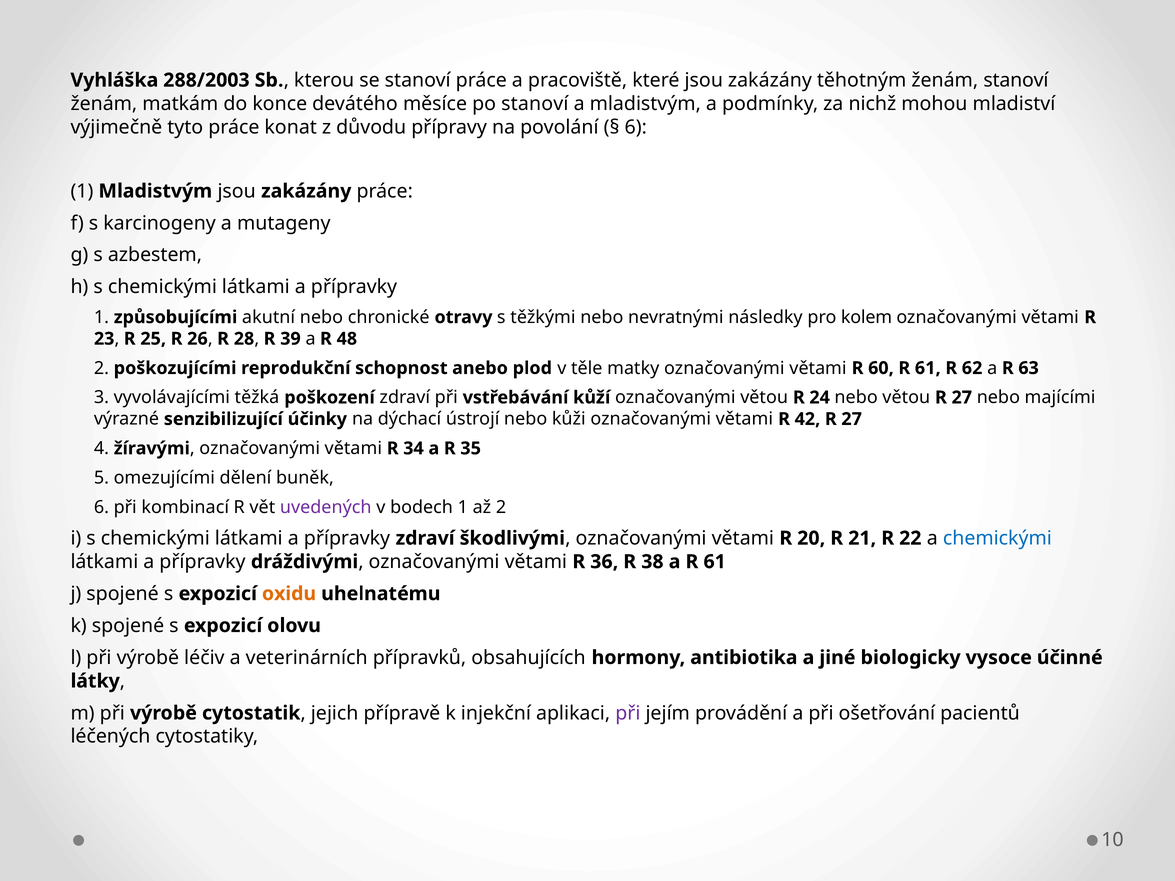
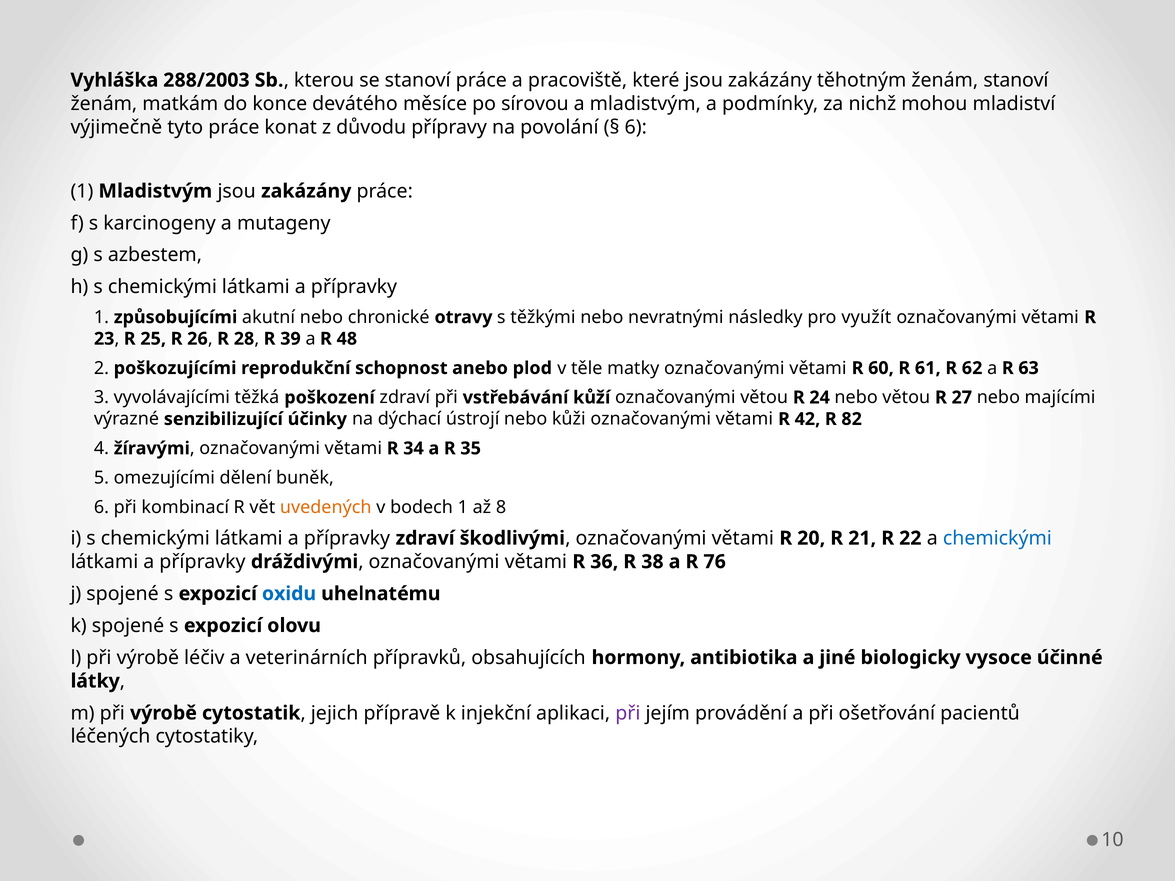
po stanoví: stanoví -> sírovou (535, 104)
kolem: kolem -> využít (866, 317)
42 R 27: 27 -> 82 (852, 419)
uvedených colour: purple -> orange (326, 507)
až 2: 2 -> 8 (501, 507)
a R 61: 61 -> 76 (715, 562)
oxidu colour: orange -> blue (289, 594)
